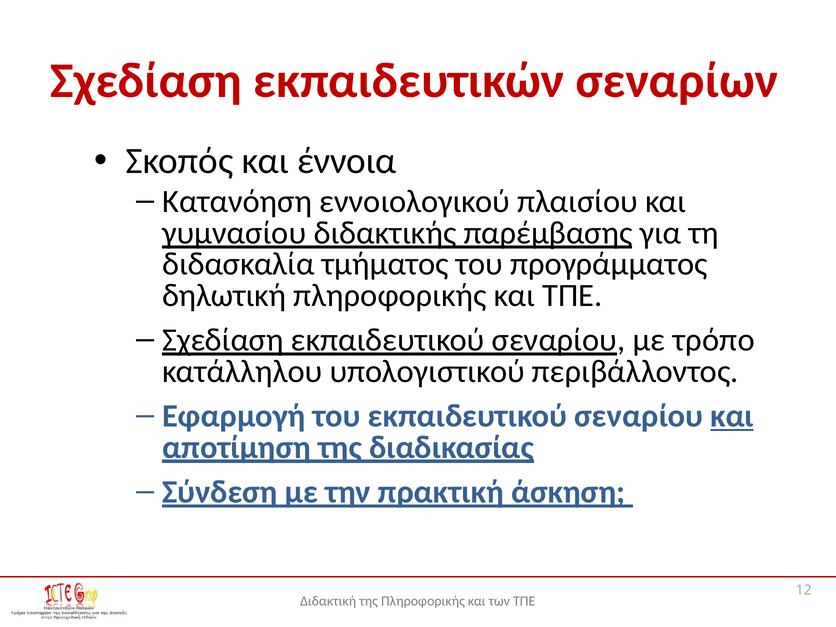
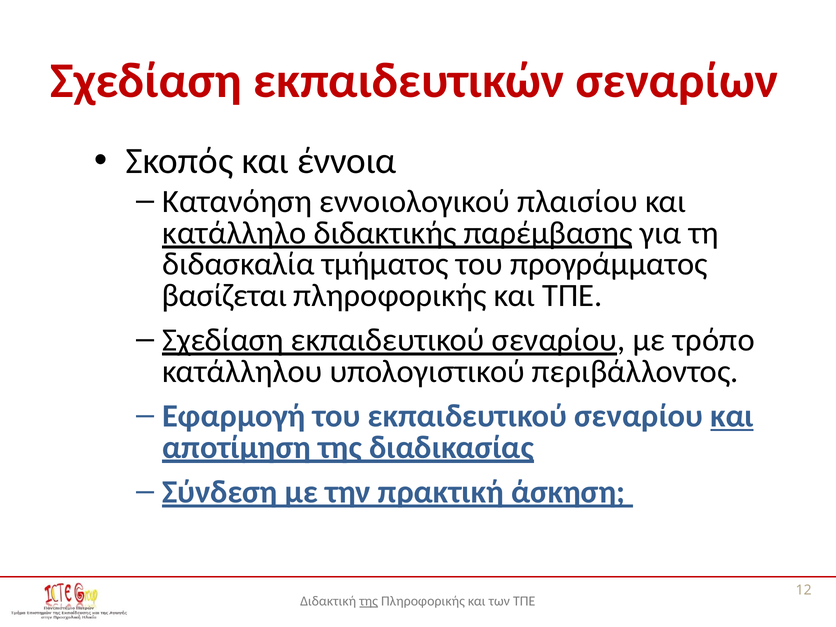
γυμνασίου: γυμνασίου -> κατάλληλο (234, 233)
δηλωτική: δηλωτική -> βασίζεται (224, 295)
της underline: none -> present (369, 601)
